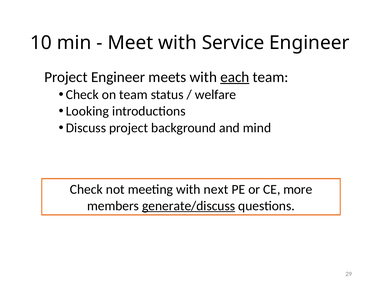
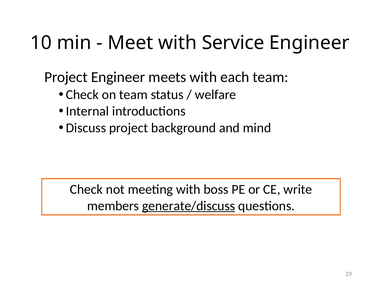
each underline: present -> none (235, 77)
Looking: Looking -> Internal (87, 111)
next: next -> boss (216, 189)
more: more -> write (298, 189)
